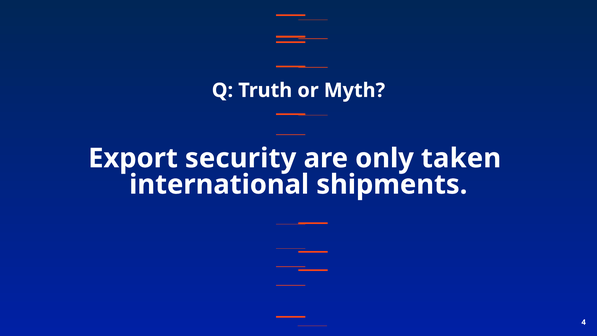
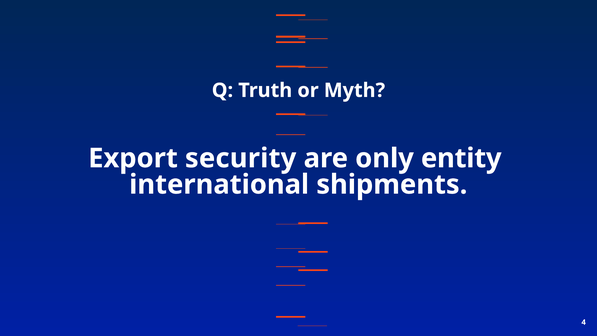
taken: taken -> entity (461, 158)
